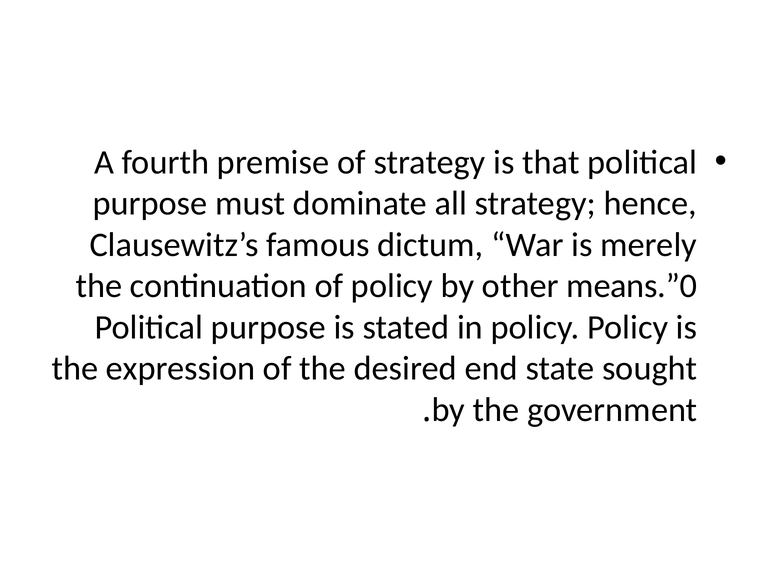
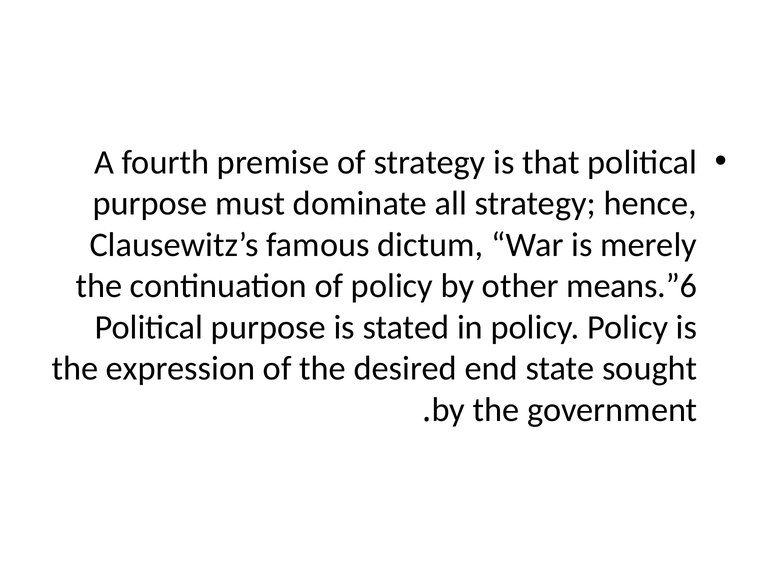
means.”0: means.”0 -> means.”6 (632, 286)
